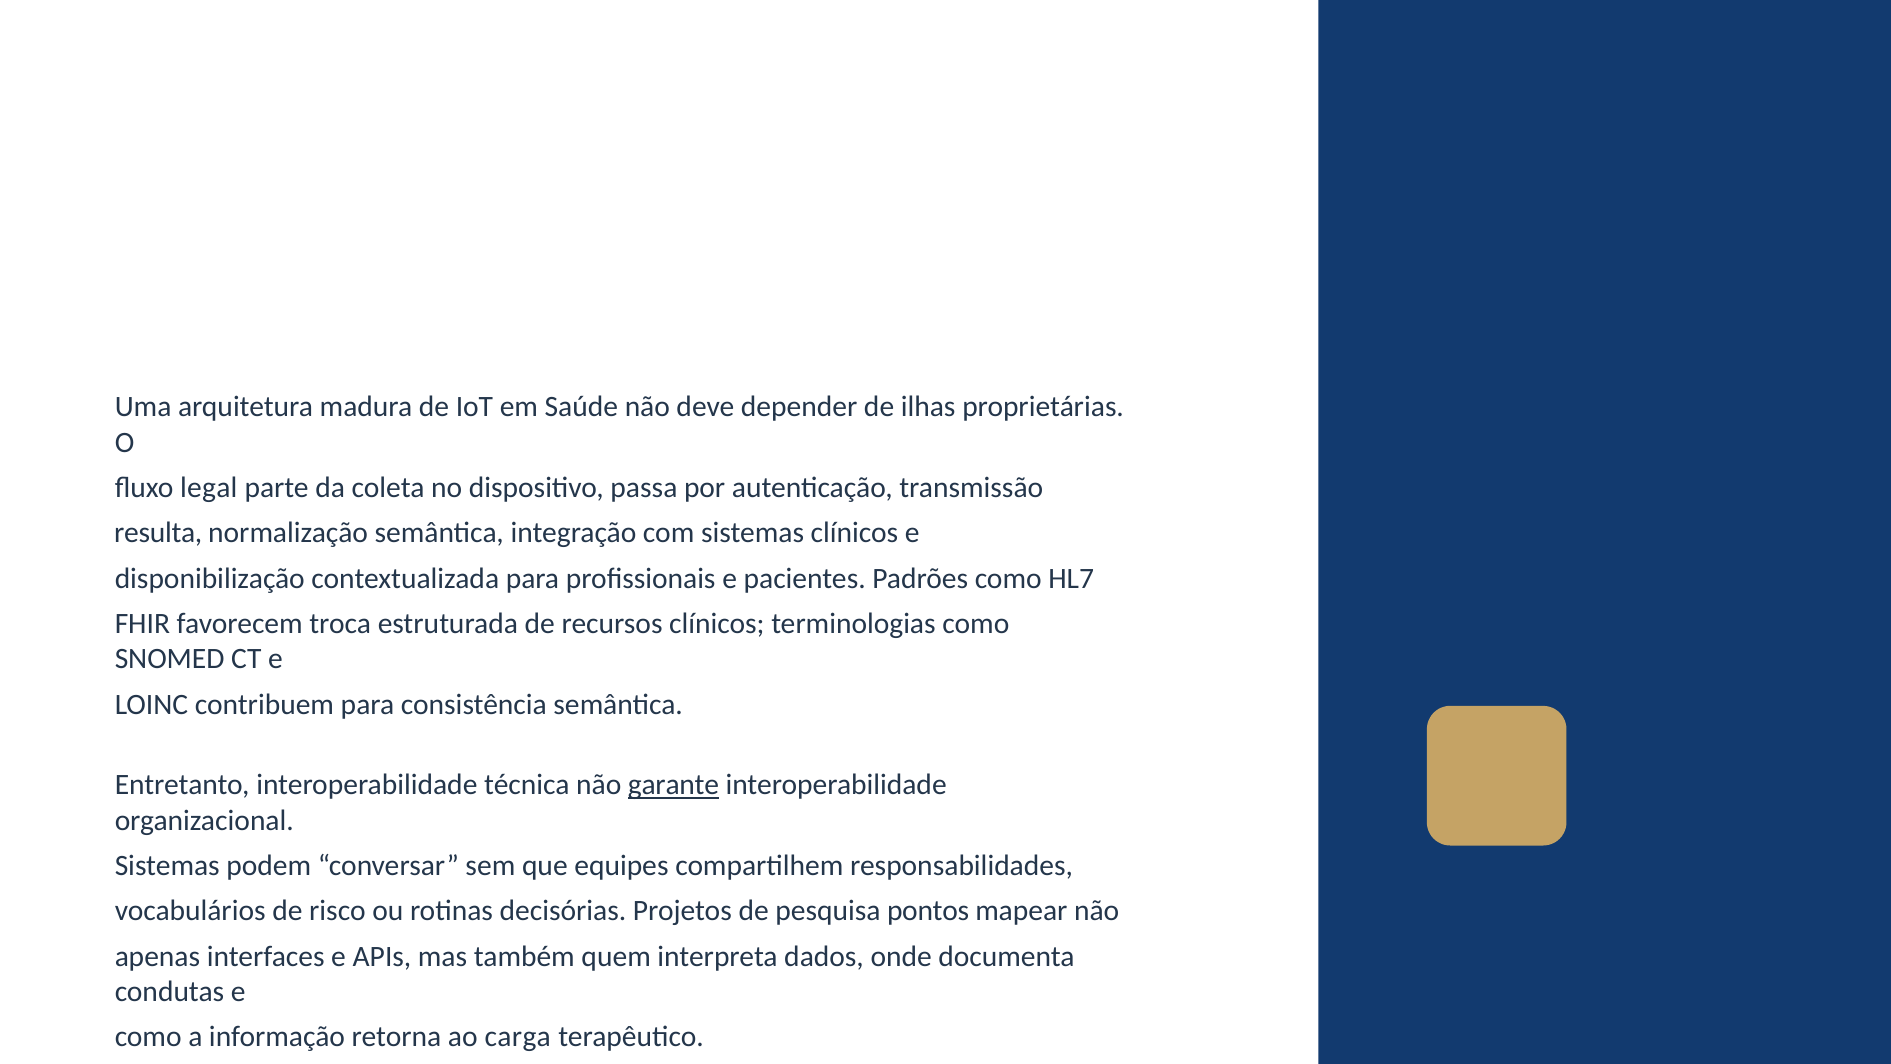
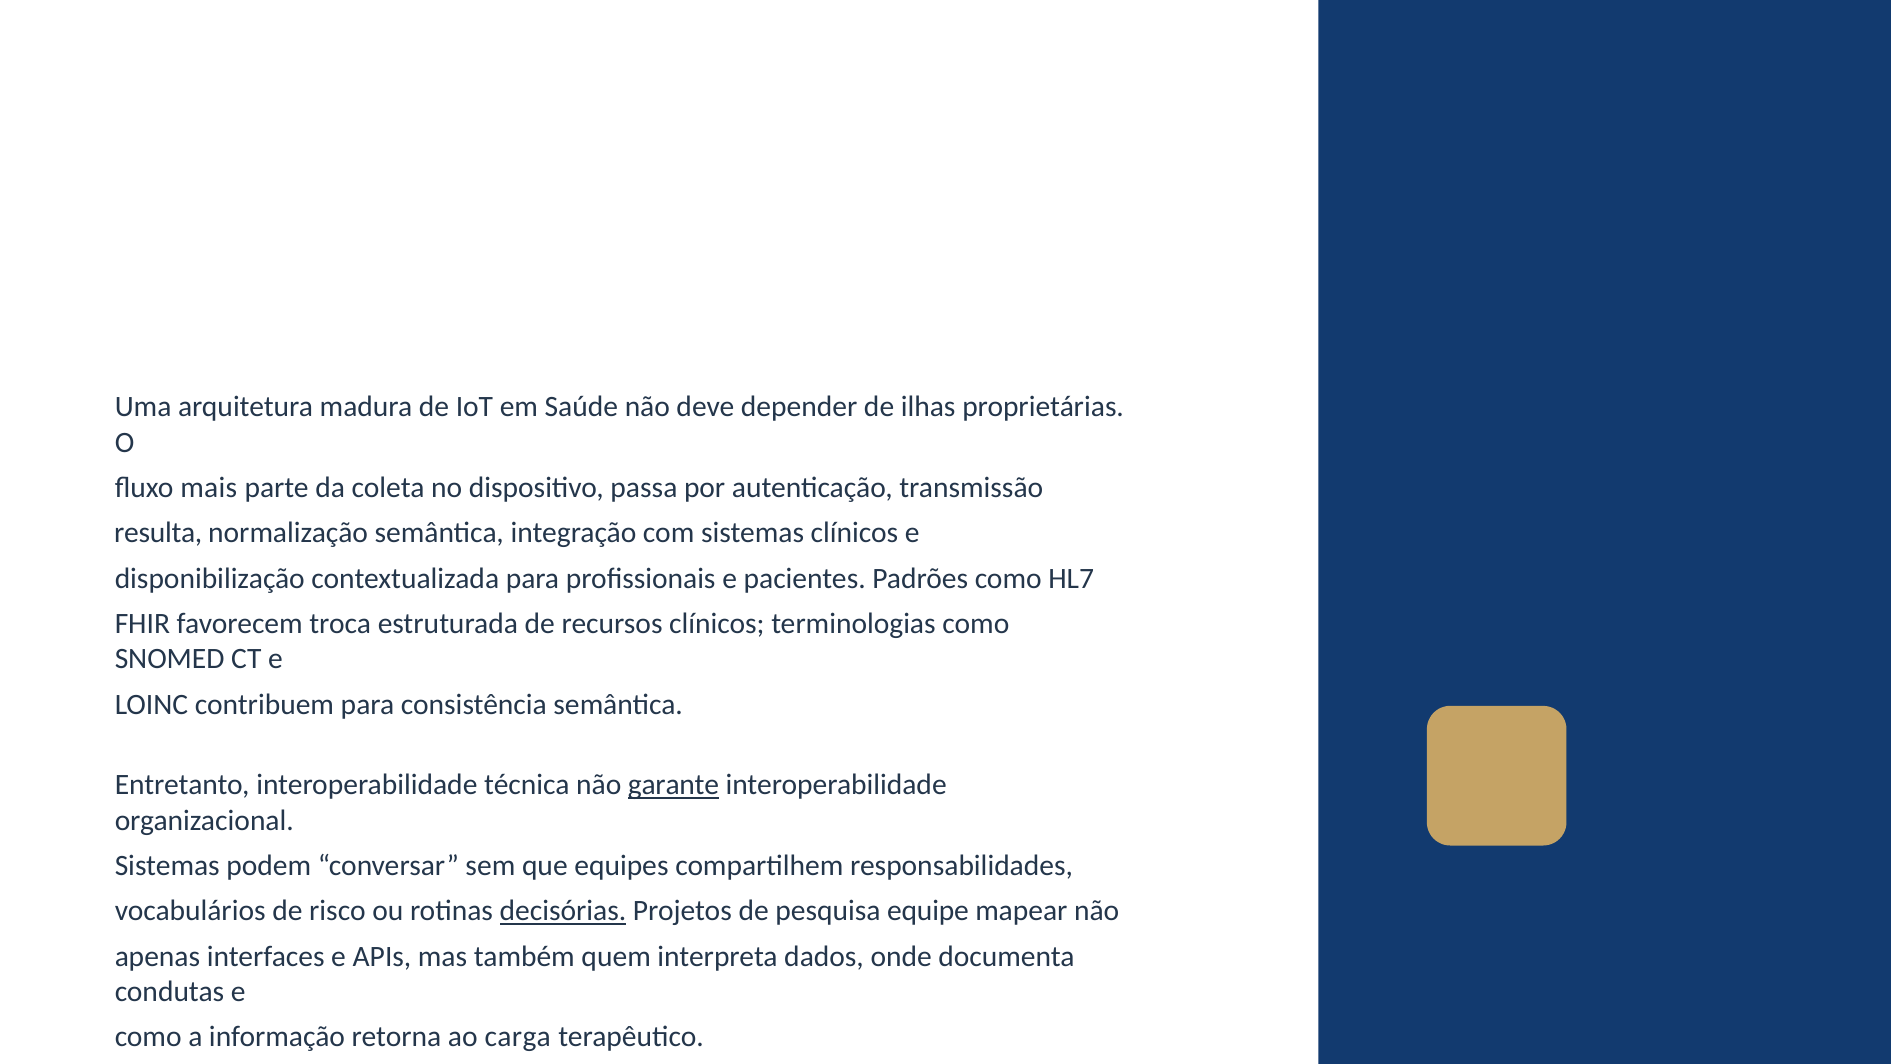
legal: legal -> mais (209, 488)
decisórias underline: none -> present (563, 911)
pontos: pontos -> equipe (928, 911)
